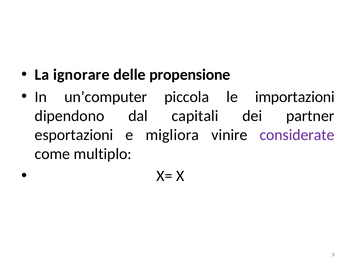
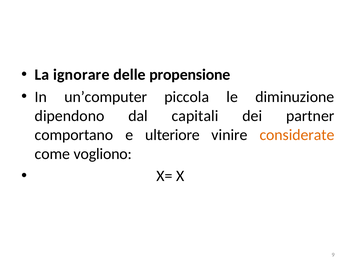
importazioni: importazioni -> diminuzione (295, 97)
esportazioni: esportazioni -> comportano (74, 135)
migliora: migliora -> ulteriore (172, 135)
considerate colour: purple -> orange (297, 135)
multiplo: multiplo -> vogliono (103, 154)
